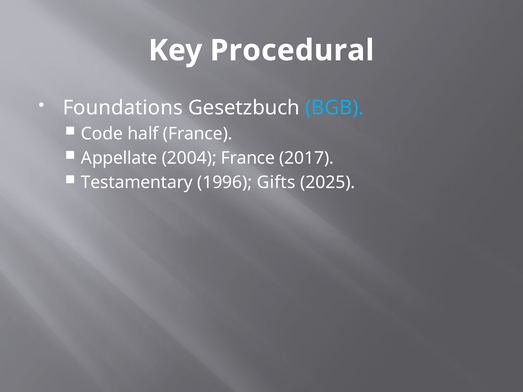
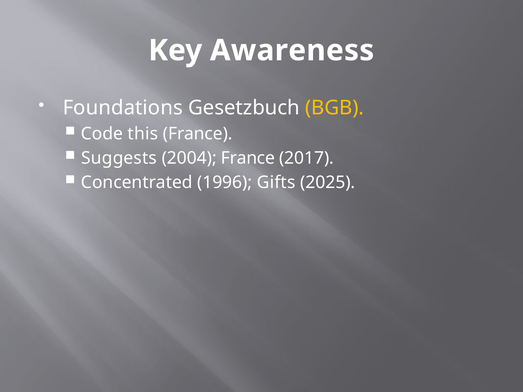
Procedural: Procedural -> Awareness (292, 50)
BGB colour: light blue -> yellow (334, 108)
half: half -> this (143, 134)
Appellate: Appellate -> Suggests (119, 158)
Testamentary: Testamentary -> Concentrated (137, 182)
